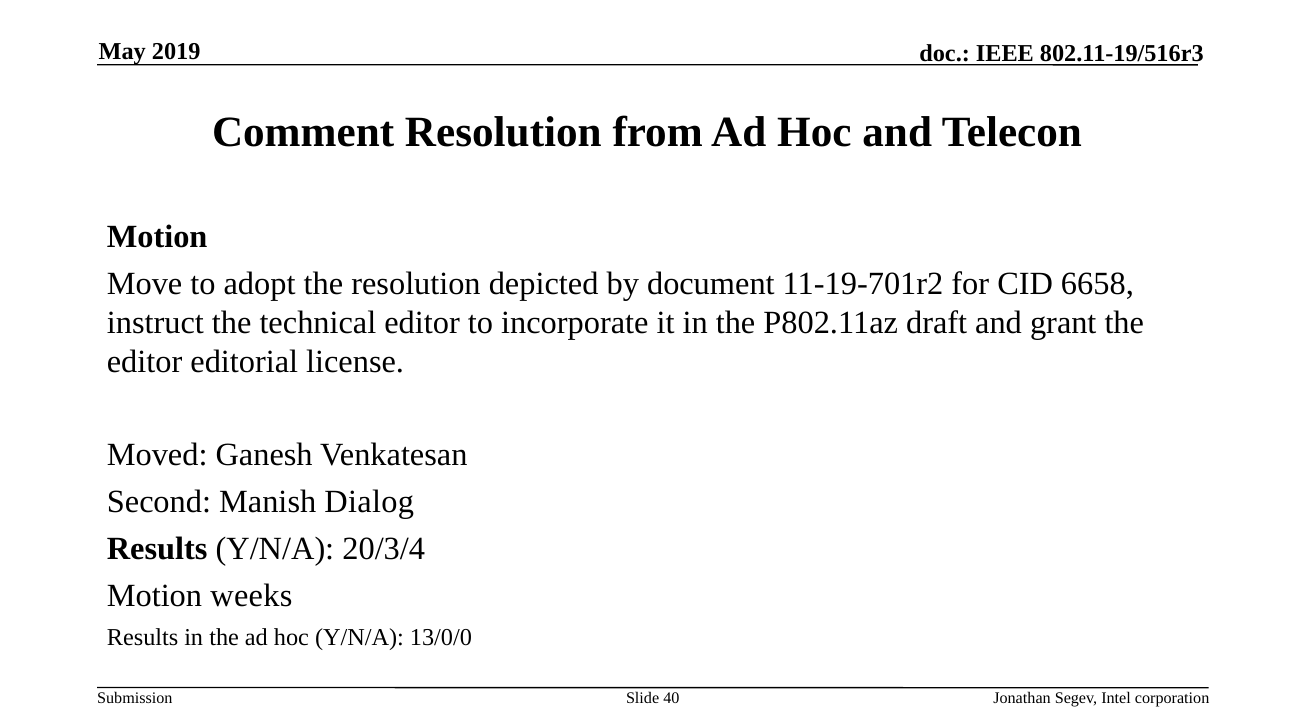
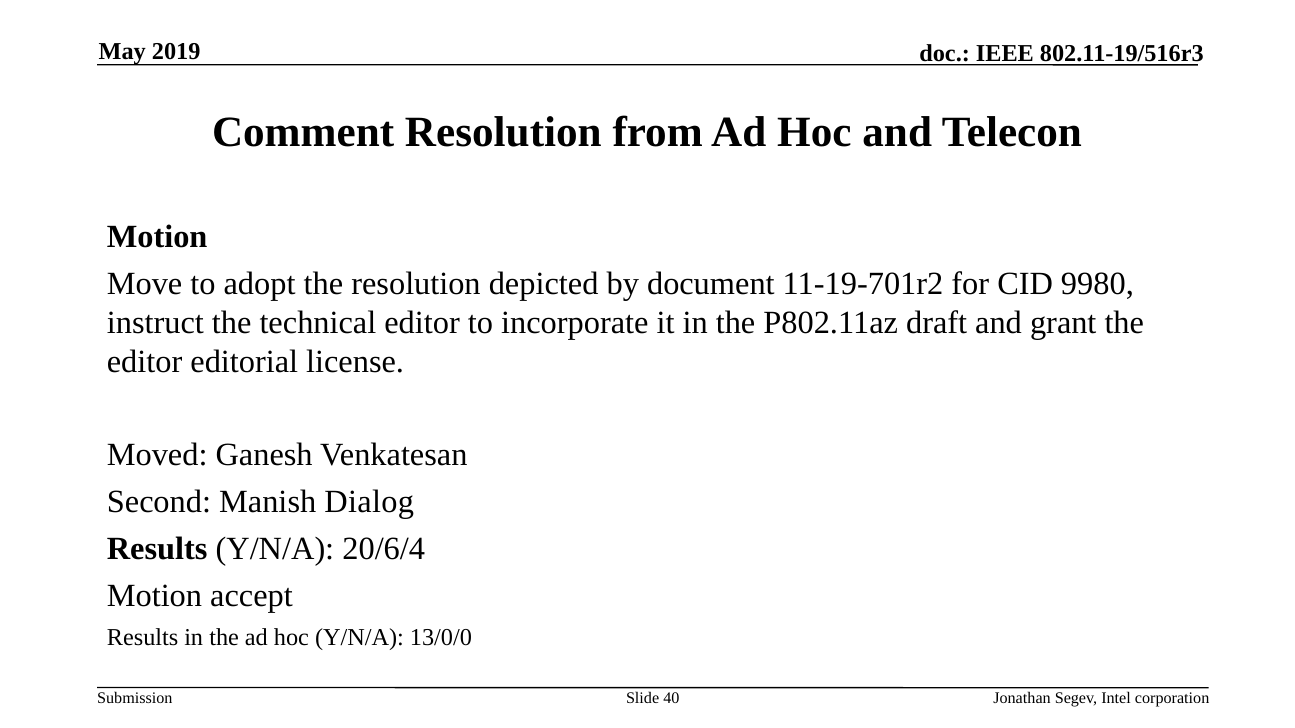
6658: 6658 -> 9980 (1097, 284)
20/3/4: 20/3/4 -> 20/6/4 (384, 549)
weeks: weeks -> accept (252, 596)
